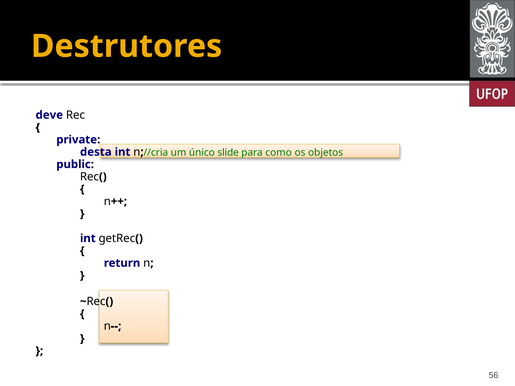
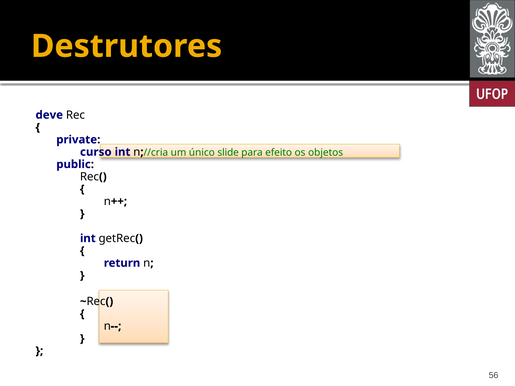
desta: desta -> curso (96, 152)
como: como -> efeito (279, 153)
